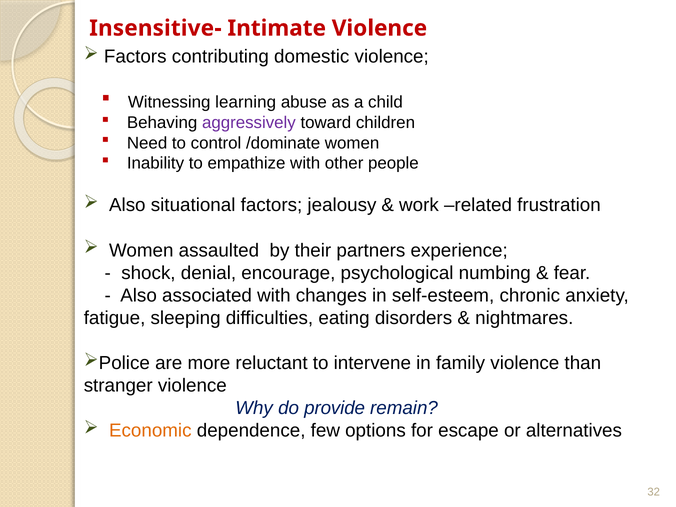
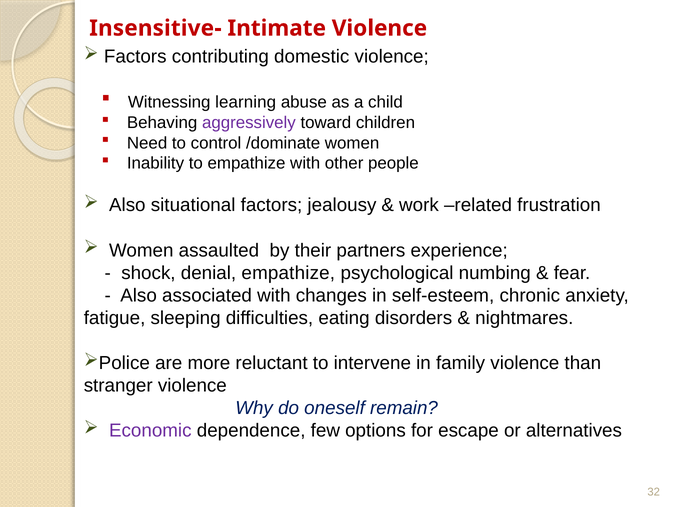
denial encourage: encourage -> empathize (288, 273)
provide: provide -> oneself (335, 408)
Economic colour: orange -> purple (150, 431)
